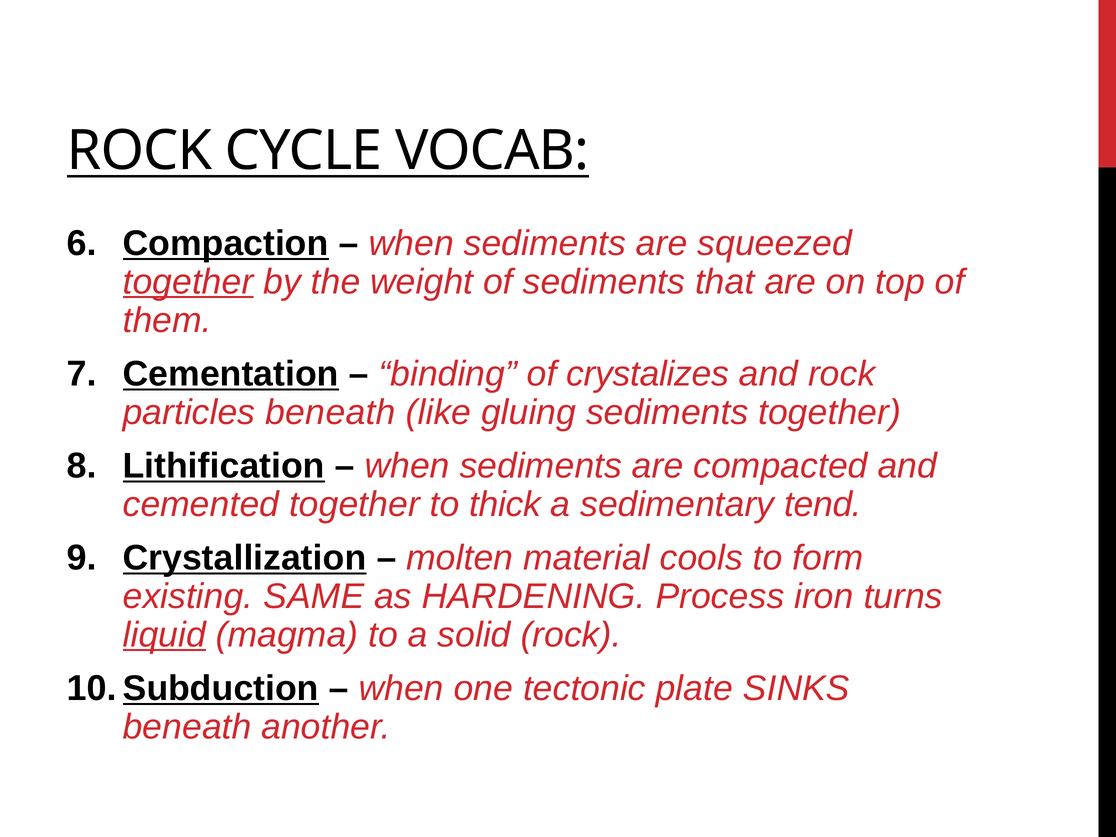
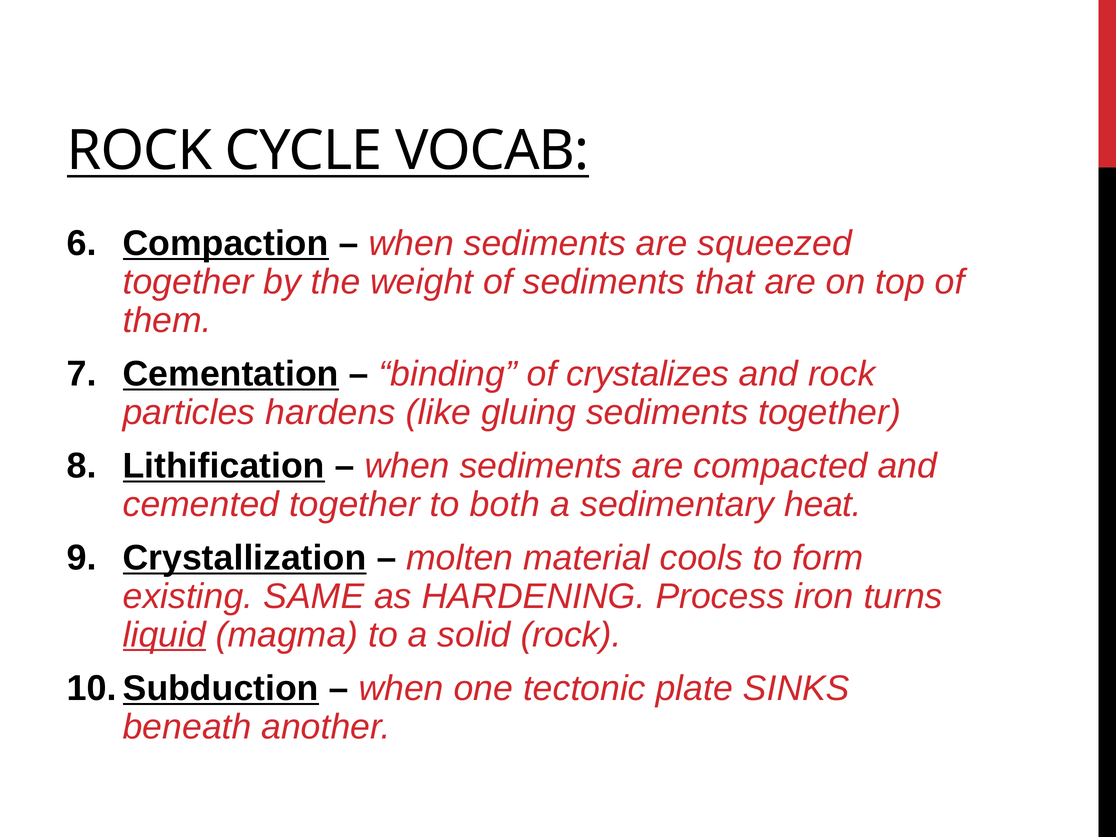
together underline: present -> none (188, 282)
particles beneath: beneath -> hardens (330, 412)
thick: thick -> both (505, 504)
tend: tend -> heat (823, 504)
